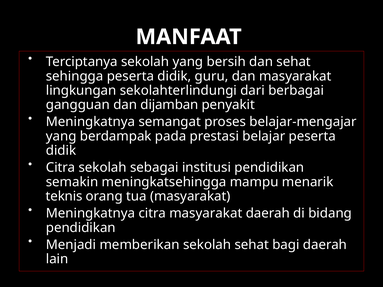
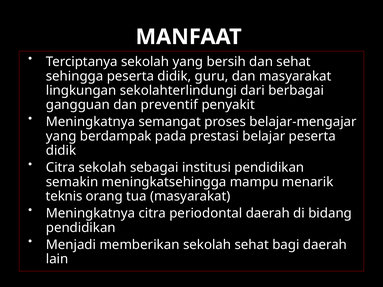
dijamban: dijamban -> preventif (169, 105)
citra masyarakat: masyarakat -> periodontal (206, 213)
